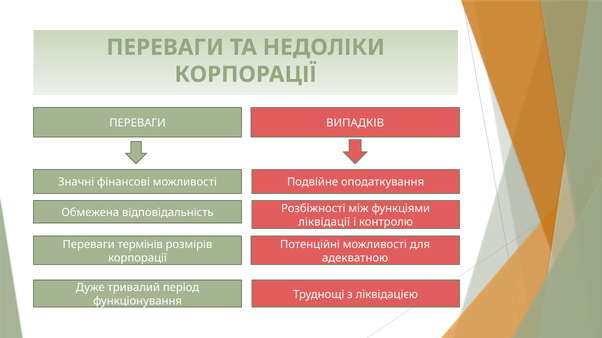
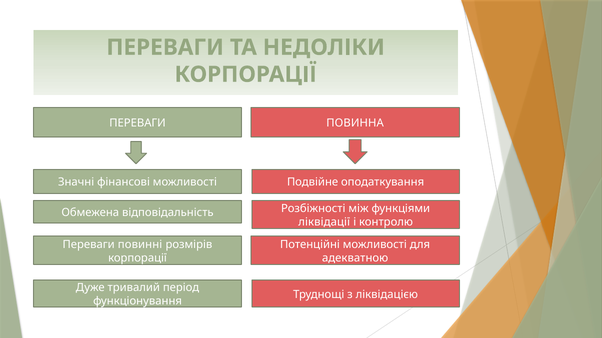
ВИПАДКІВ: ВИПАДКІВ -> ПОВИННА (355, 123)
термінів: термінів -> повинні (140, 245)
